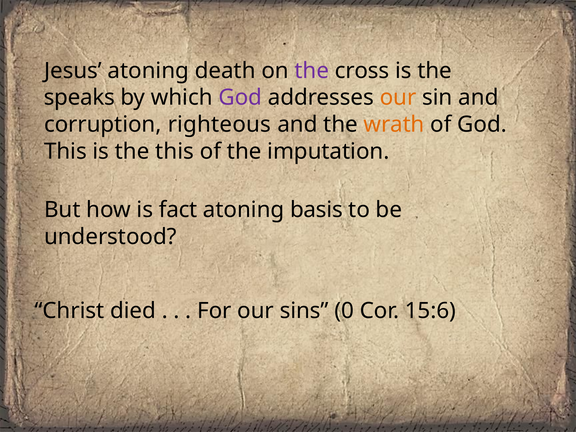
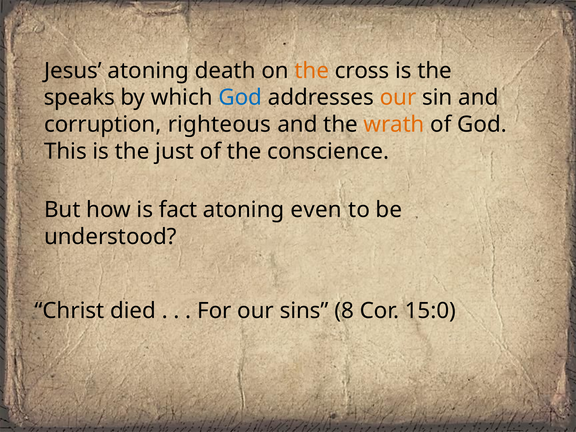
the colour: purple -> orange (312, 71)
God colour: purple -> blue (240, 98)
the this: this -> just (175, 151)
imputation: imputation -> conscience (328, 151)
basis: basis -> even (316, 210)
0: 0 -> 8 (344, 311)
15:6: 15:6 -> 15:0 (430, 311)
